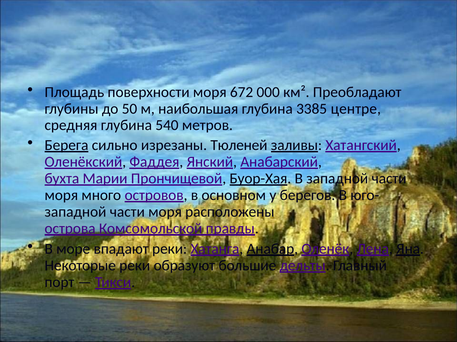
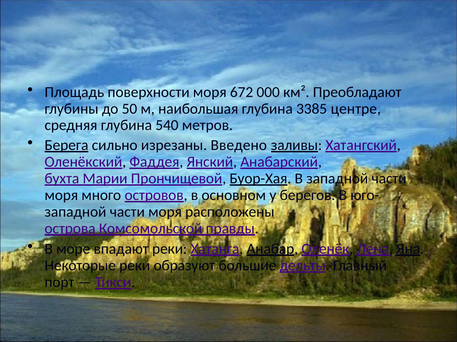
Тюленей: Тюленей -> Введено (239, 145)
